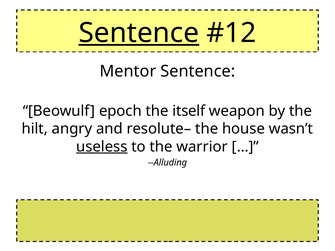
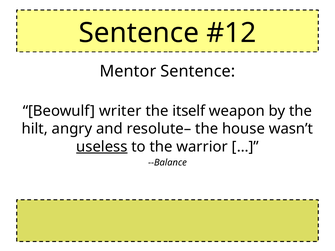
Sentence underline: present -> none (139, 33)
epoch: epoch -> writer (120, 111)
--Alluding: --Alluding -> --Balance (167, 163)
